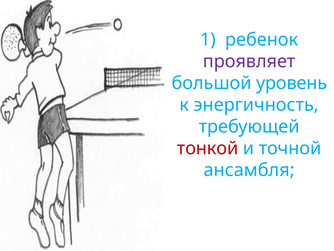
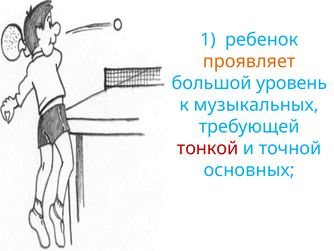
проявляет colour: purple -> orange (249, 61)
энергичность: энергичность -> музыкальных (256, 105)
ансамбля: ансамбля -> основных (249, 170)
